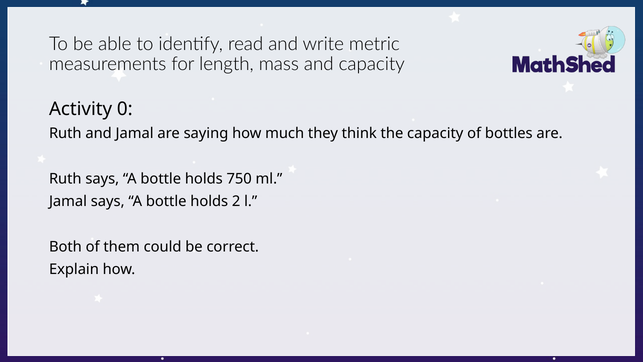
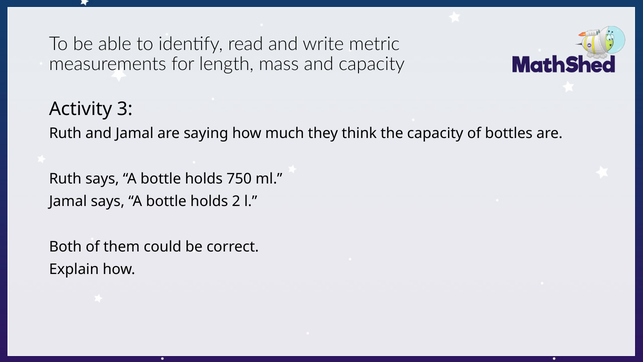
0: 0 -> 3 (125, 109)
